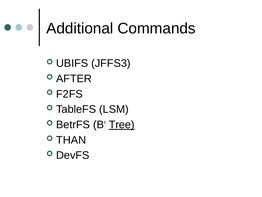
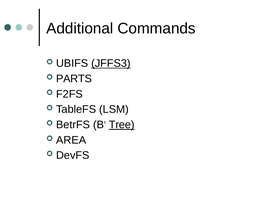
JFFS3 underline: none -> present (111, 63)
AFTER: AFTER -> PARTS (74, 78)
THAN: THAN -> AREA (71, 140)
